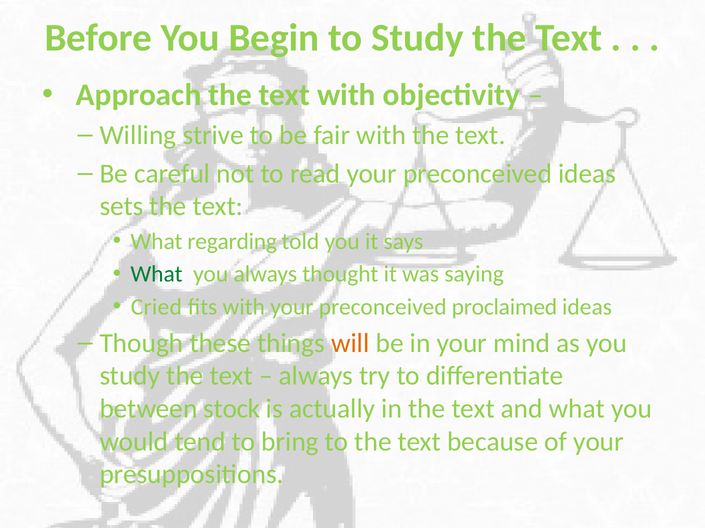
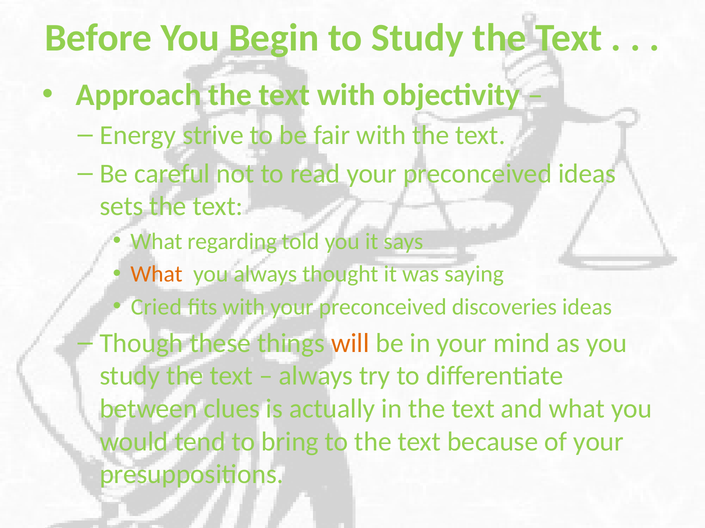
Willing: Willing -> Energy (138, 135)
What colour: green -> orange (156, 274)
proclaimed: proclaimed -> discoveries (504, 307)
stock: stock -> clues (232, 409)
